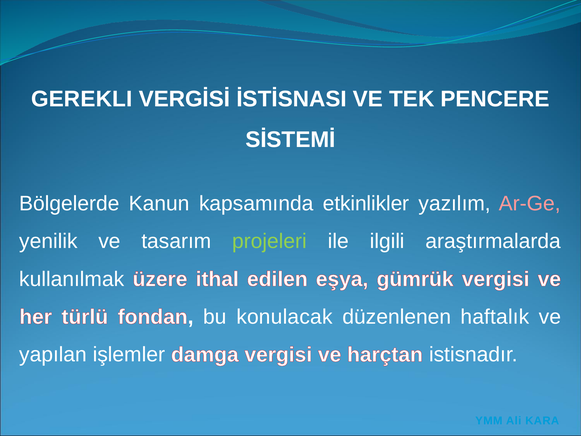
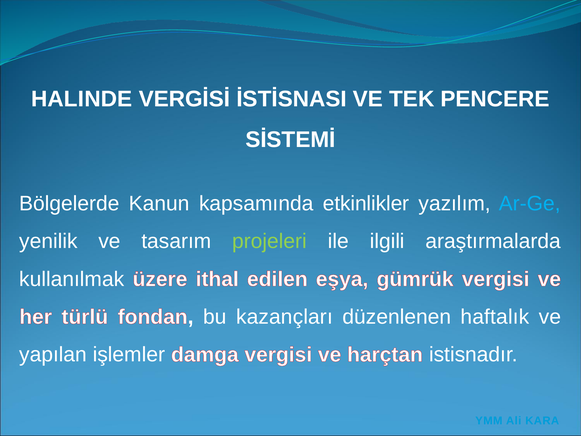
GEREKLI: GEREKLI -> HALINDE (82, 99)
Ar-Ge colour: pink -> light blue (530, 203)
konulacak: konulacak -> kazançları (284, 317)
